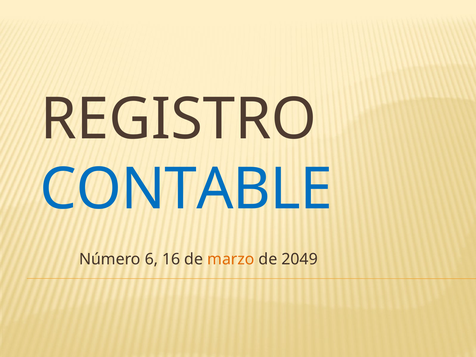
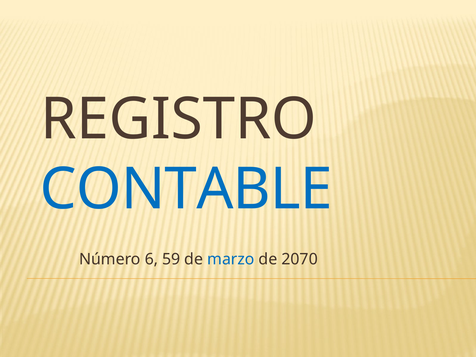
16: 16 -> 59 (171, 259)
marzo colour: orange -> blue (231, 259)
2049: 2049 -> 2070 (300, 259)
